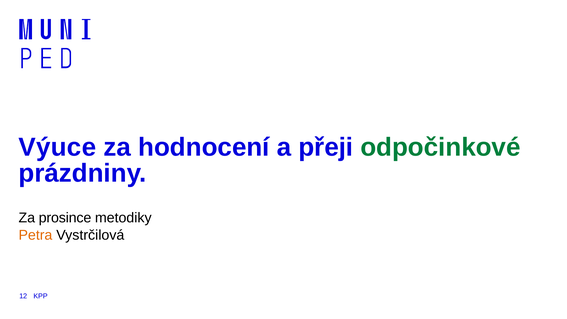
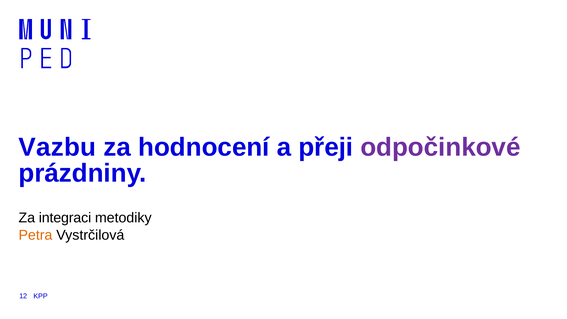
Výuce: Výuce -> Vazbu (57, 147)
odpočinkové colour: green -> purple (440, 147)
prosince: prosince -> integraci (65, 218)
